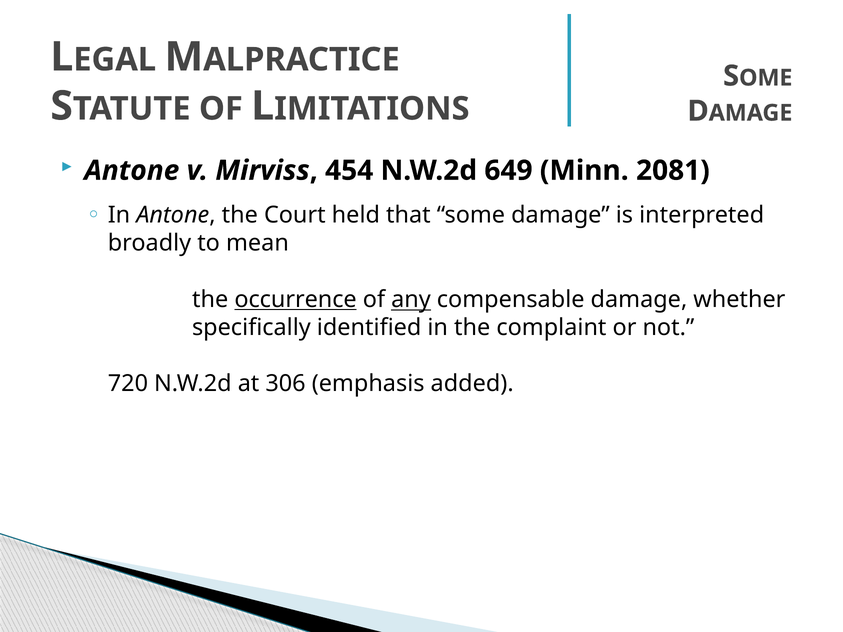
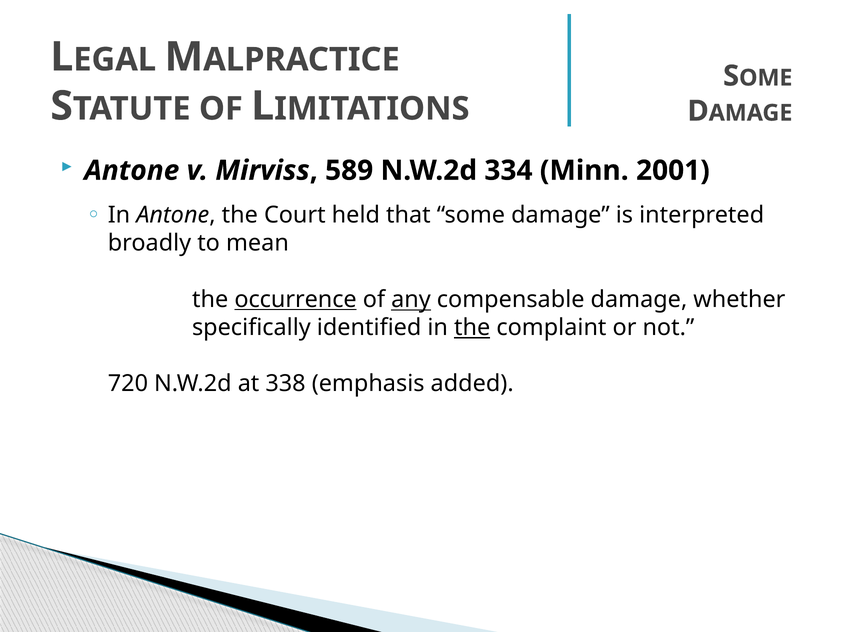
454: 454 -> 589 (349, 171)
649: 649 -> 334 (508, 171)
2081: 2081 -> 2001 (673, 171)
the underline: none -> present (472, 328)
306: 306 -> 338 (286, 384)
